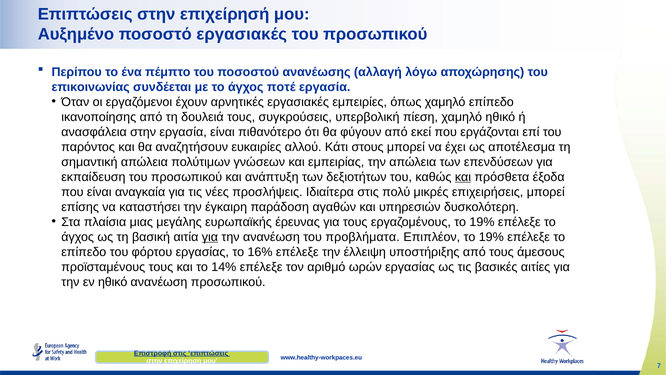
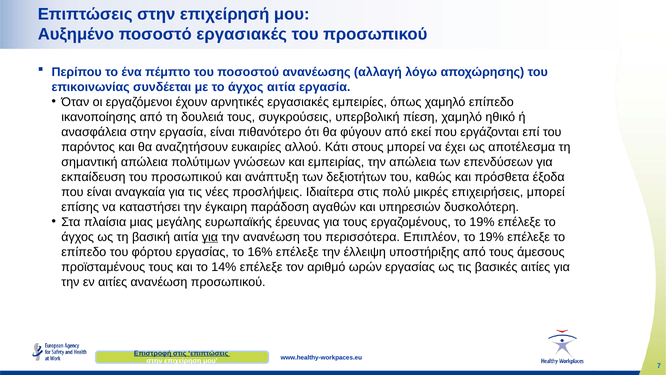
άγχος ποτέ: ποτέ -> αιτία (281, 87)
και underline: present -> none (463, 177)
προβλήματα: προβλήματα -> περισσότερα (363, 237)
εν ηθικό: ηθικό -> αιτίες (113, 282)
